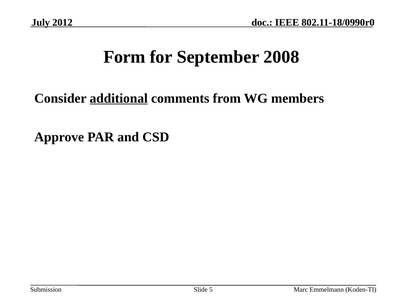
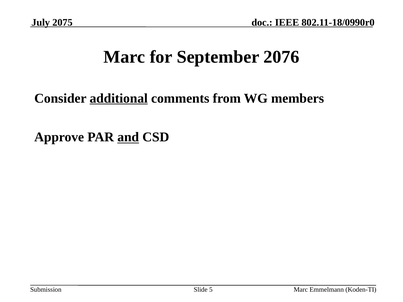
2012: 2012 -> 2075 (62, 22)
Form: Form -> Marc (124, 57)
2008: 2008 -> 2076 (281, 57)
and underline: none -> present (128, 137)
